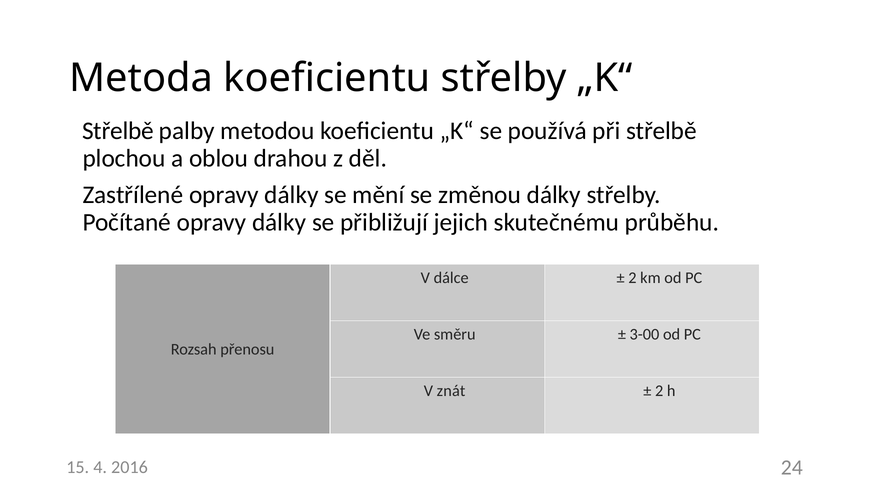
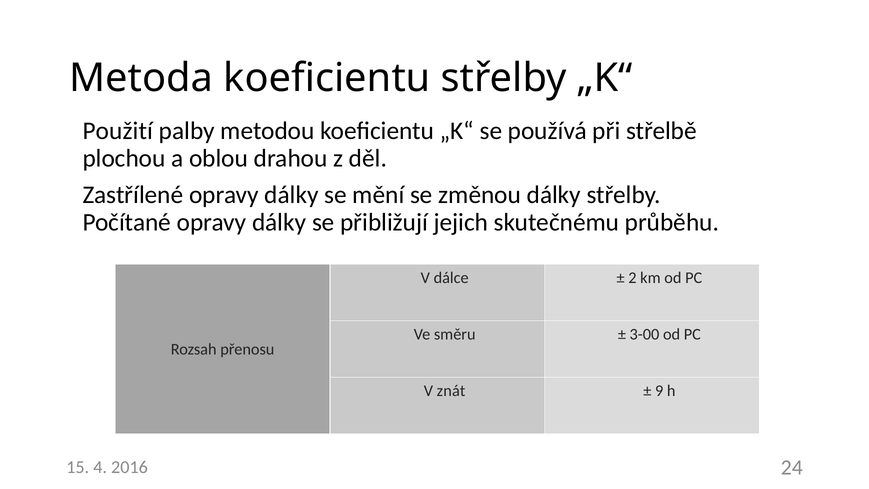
Střelbě: Střelbě -> Použití (118, 131)
2: 2 -> 9 (659, 390)
